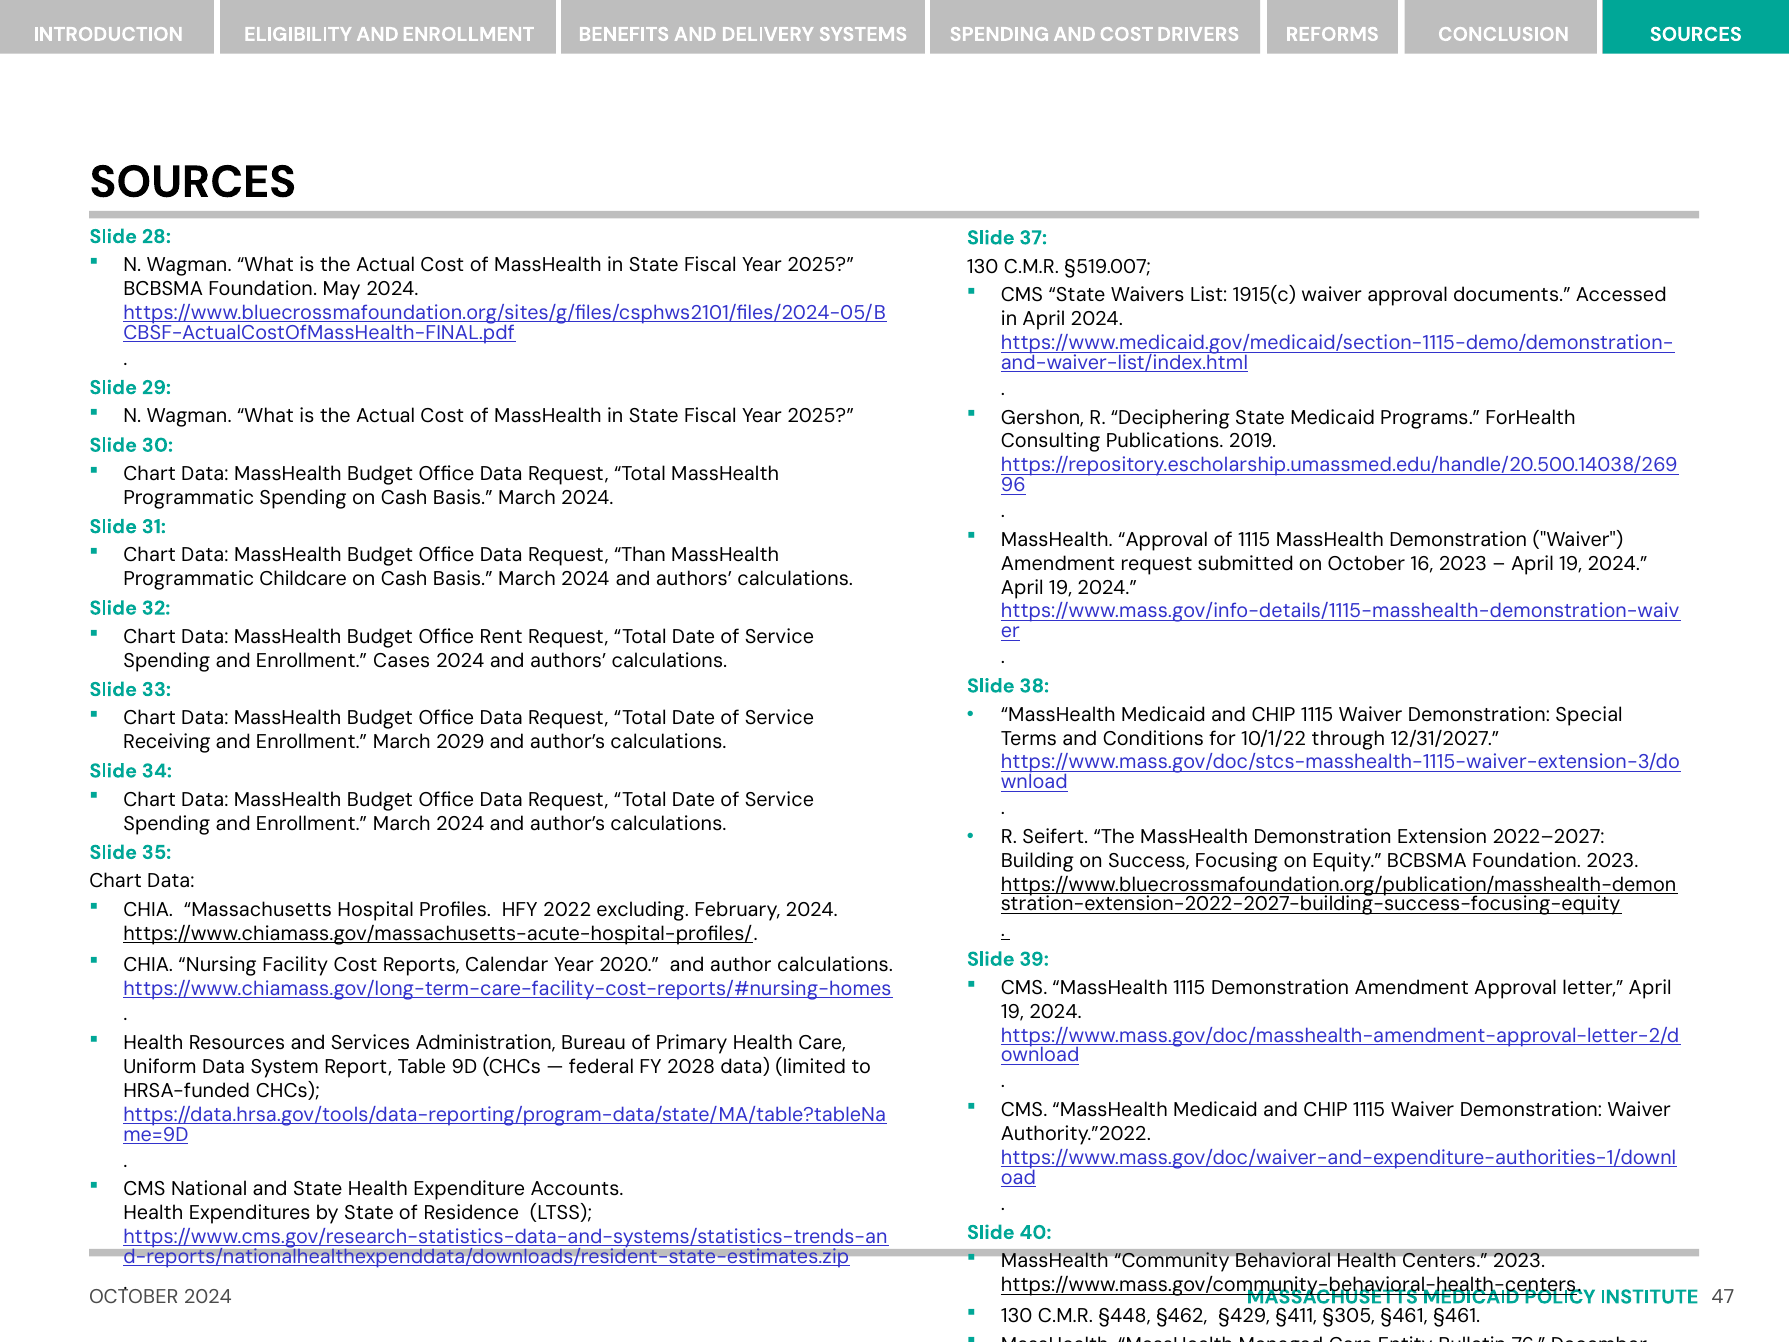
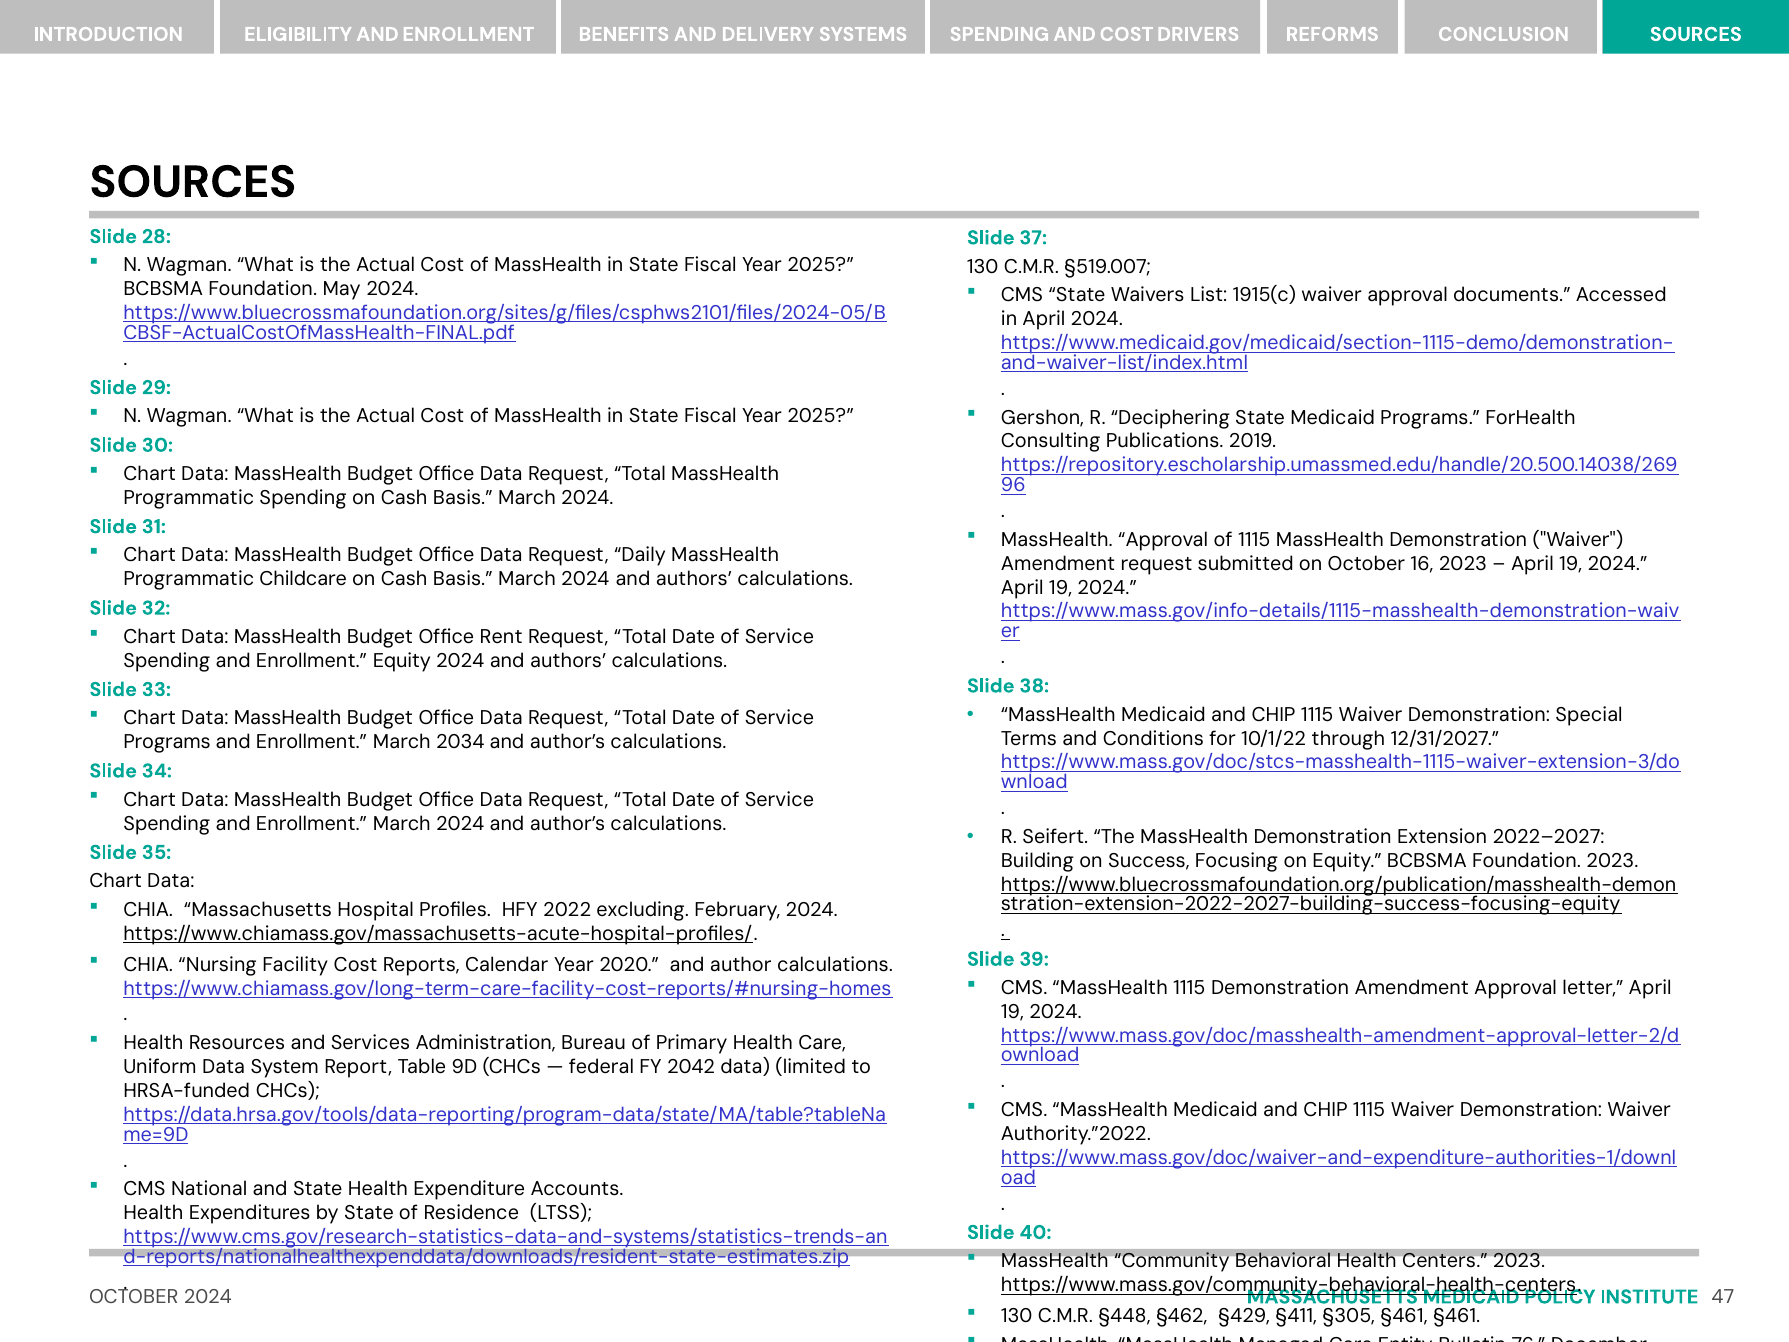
Than: Than -> Daily (640, 555)
Enrollment Cases: Cases -> Equity (402, 661)
Receiving: Receiving -> Programs (167, 742)
2029: 2029 -> 2034 (460, 742)
2028: 2028 -> 2042 (691, 1067)
